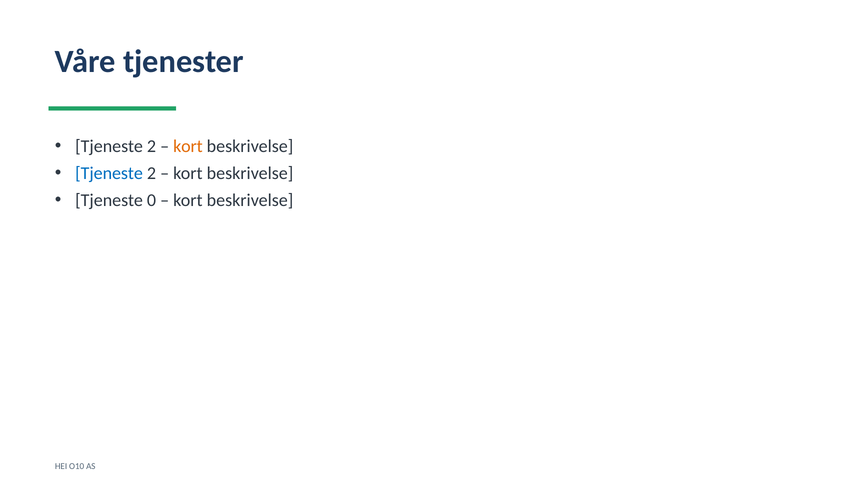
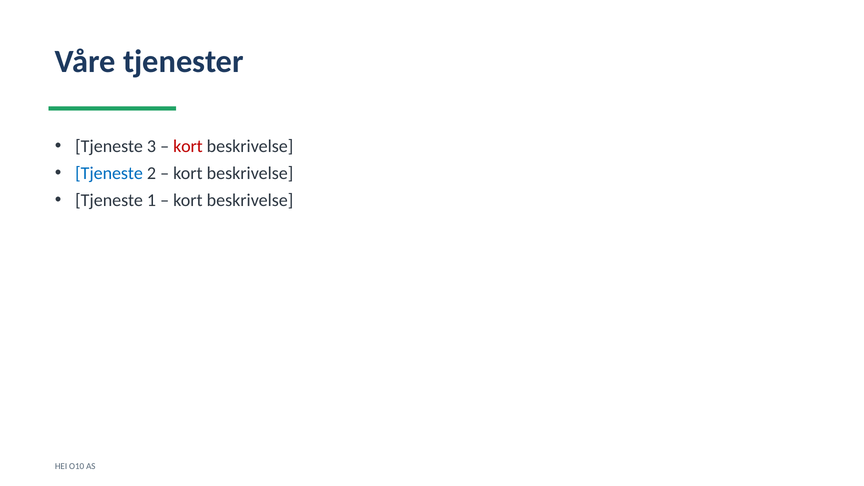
2: 2 -> 3 (151, 146)
kort colour: orange -> red (188, 146)
0: 0 -> 1 (151, 200)
